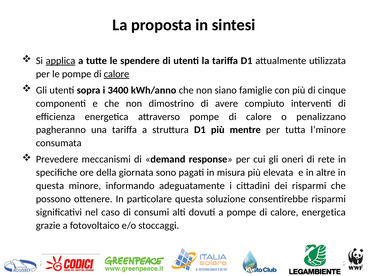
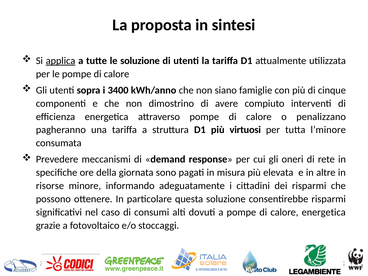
le spendere: spendere -> soluzione (140, 61)
calore underline: present -> none (116, 74)
mentre: mentre -> virtuosi (245, 130)
questa: questa -> risorse (50, 186)
